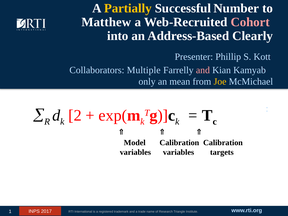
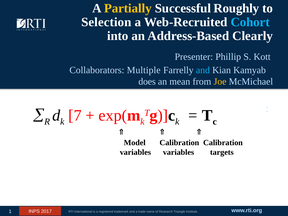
Number: Number -> Roughly (236, 8)
Matthew: Matthew -> Selection (106, 22)
Cohort colour: pink -> light blue (250, 22)
and colour: pink -> light blue (203, 70)
only: only -> does (147, 82)
2: 2 -> 7 (75, 115)
